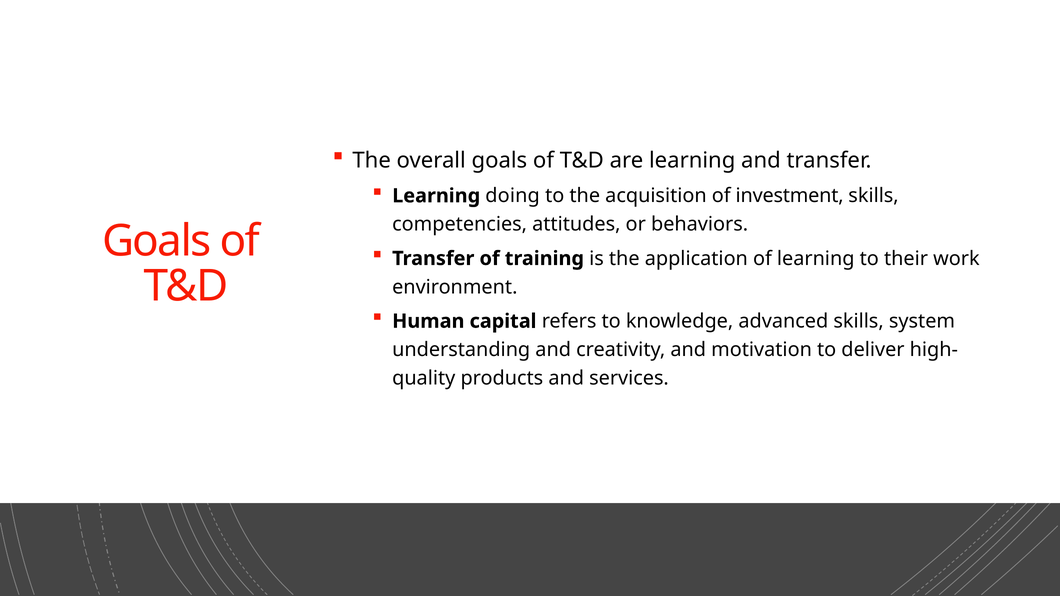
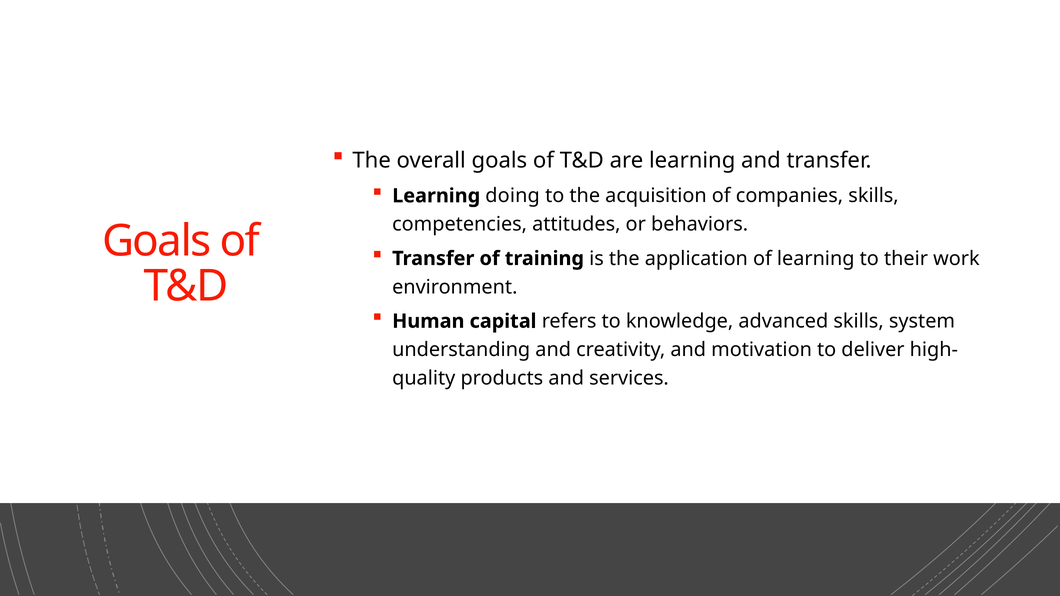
investment: investment -> companies (789, 196)
